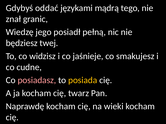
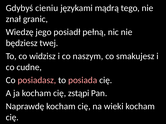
oddać: oddać -> cieniu (47, 8)
jaśnieje: jaśnieje -> naszym (88, 56)
posiada colour: yellow -> pink (83, 80)
twarz: twarz -> zstąpi (79, 94)
